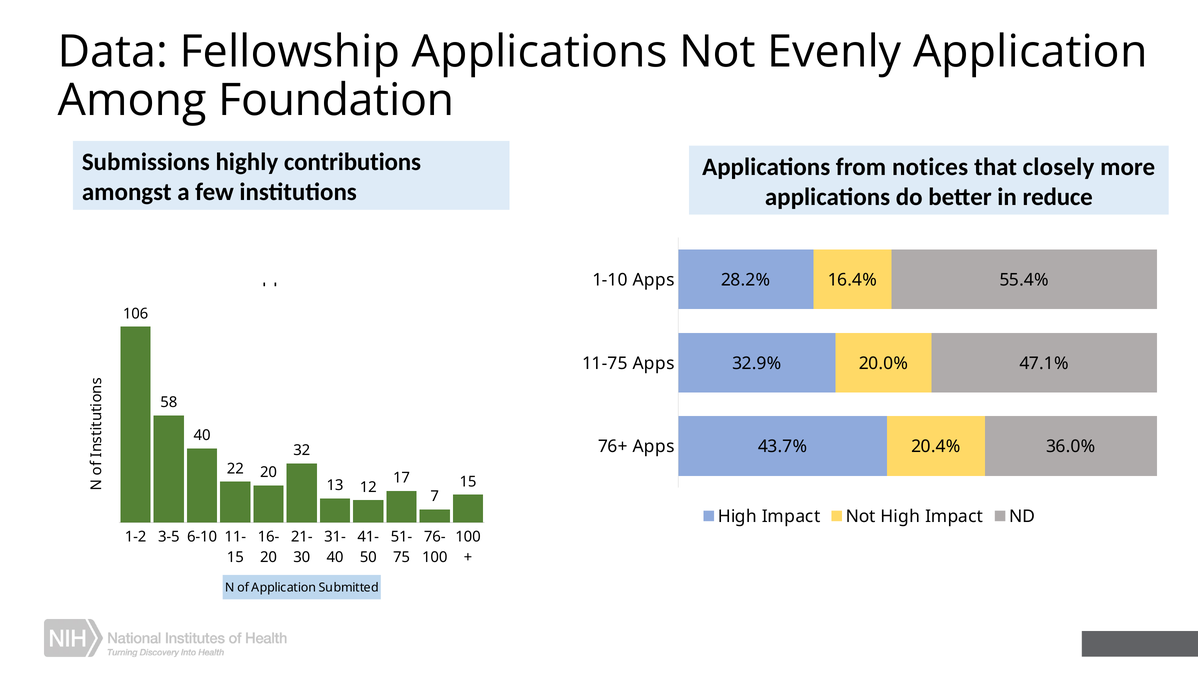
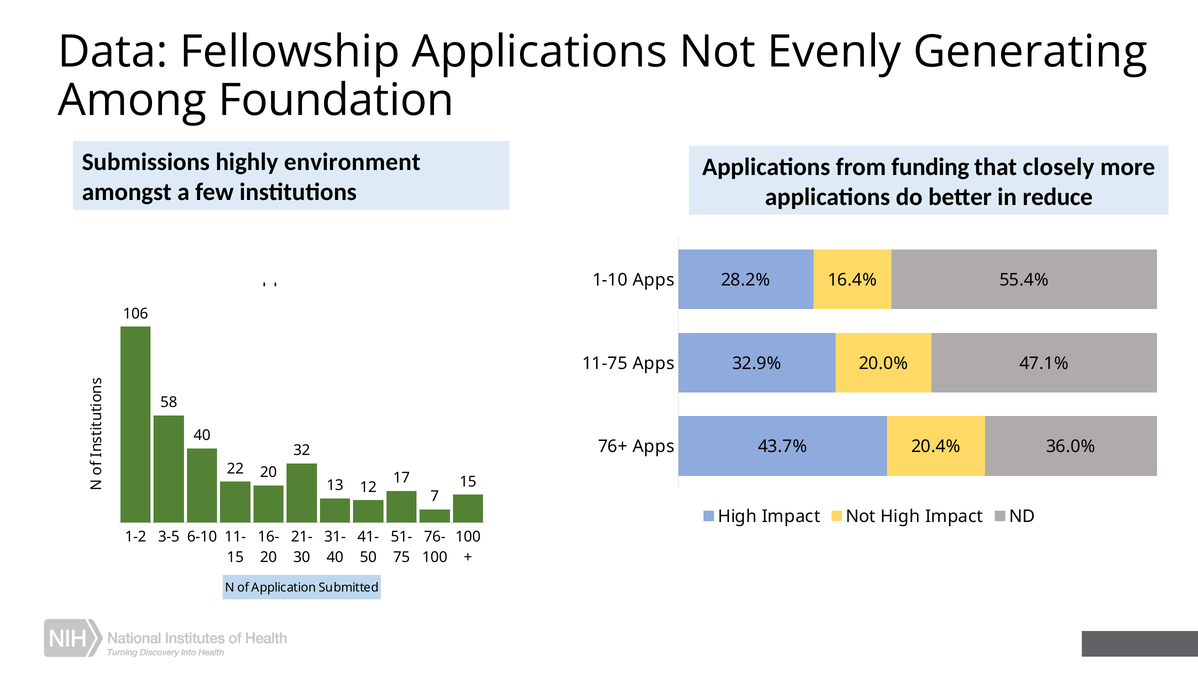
Evenly Application: Application -> Generating (1030, 52)
contributions: contributions -> environment (352, 162)
notices: notices -> funding (930, 167)
